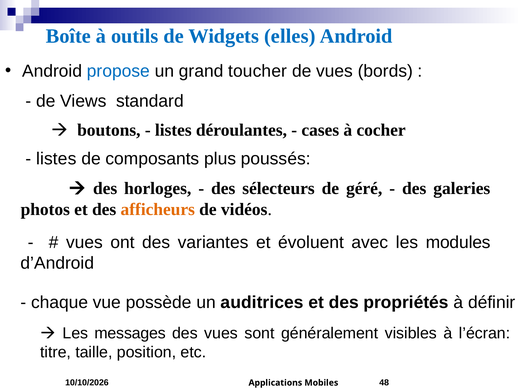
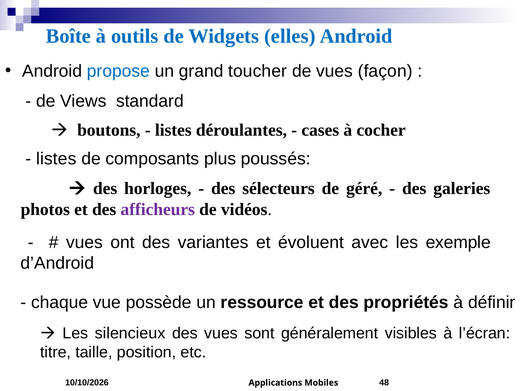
bords: bords -> façon (385, 71)
afficheurs colour: orange -> purple (158, 210)
modules: modules -> exemple (458, 243)
auditrices: auditrices -> ressource (262, 303)
messages: messages -> silencieux (130, 334)
